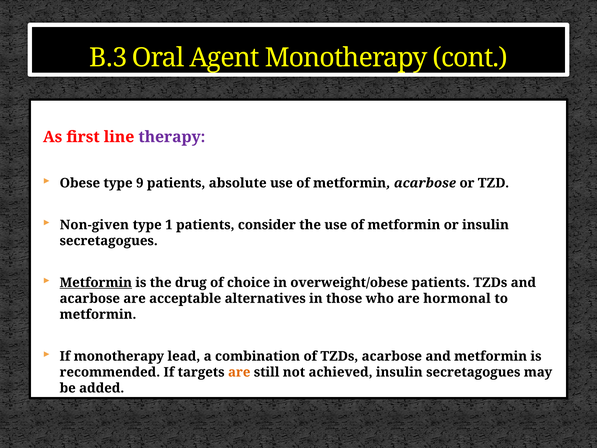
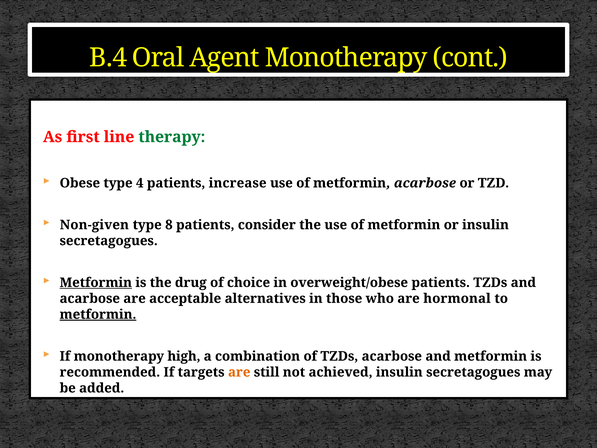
B.3: B.3 -> B.4 (108, 58)
therapy colour: purple -> green (172, 137)
9: 9 -> 4 (140, 183)
absolute: absolute -> increase (238, 183)
1: 1 -> 8 (169, 225)
metformin underline: none -> present (98, 314)
lead: lead -> high (184, 356)
